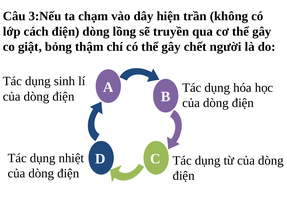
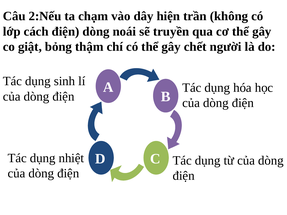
3:Nếu: 3:Nếu -> 2:Nếu (45, 16)
lồng: lồng -> noái (124, 32)
